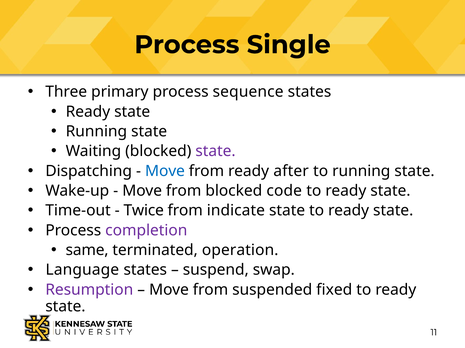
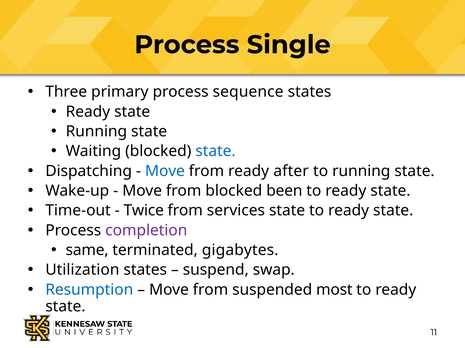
state colour: purple -> blue (215, 151)
code: code -> been (284, 191)
indicate: indicate -> services (236, 211)
operation: operation -> gigabytes (240, 251)
Language: Language -> Utilization (82, 270)
Resumption colour: purple -> blue (89, 290)
fixed: fixed -> most (334, 290)
